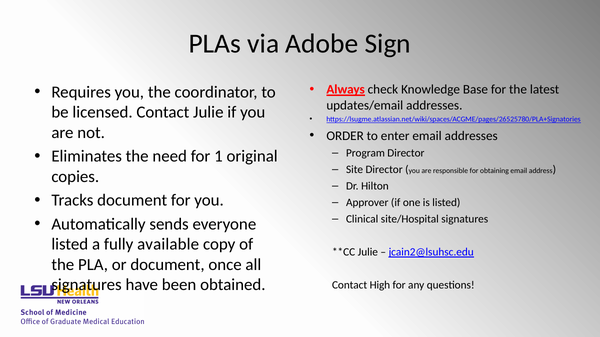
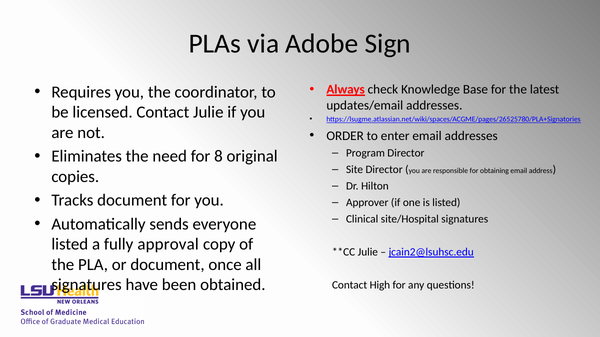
1: 1 -> 8 (218, 157)
available: available -> approval (168, 245)
